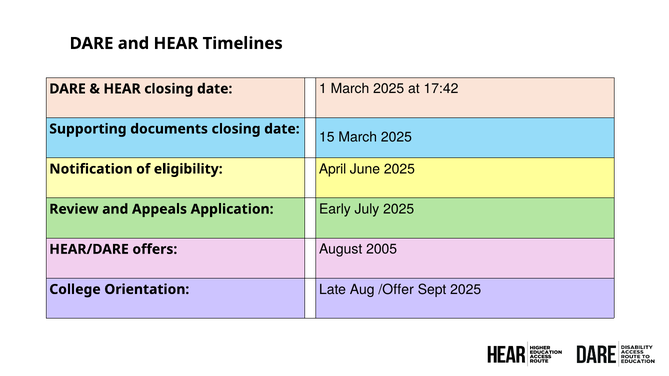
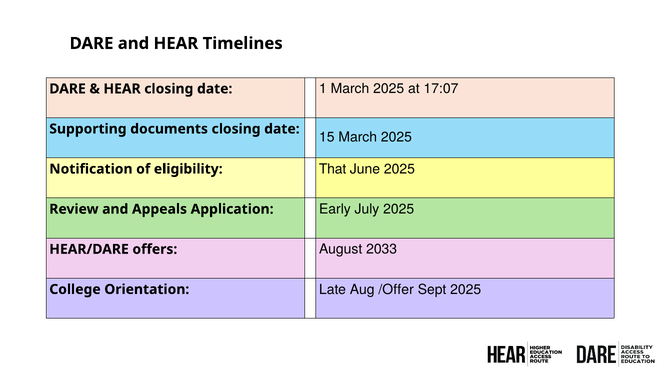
17:42: 17:42 -> 17:07 (441, 89)
April: April -> That (333, 169)
2005: 2005 -> 2033 (382, 250)
